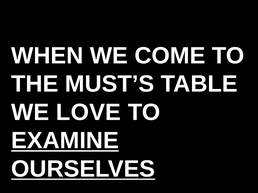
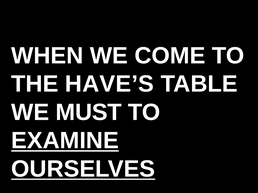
MUST’S: MUST’S -> HAVE’S (109, 84)
LOVE: LOVE -> MUST (89, 113)
